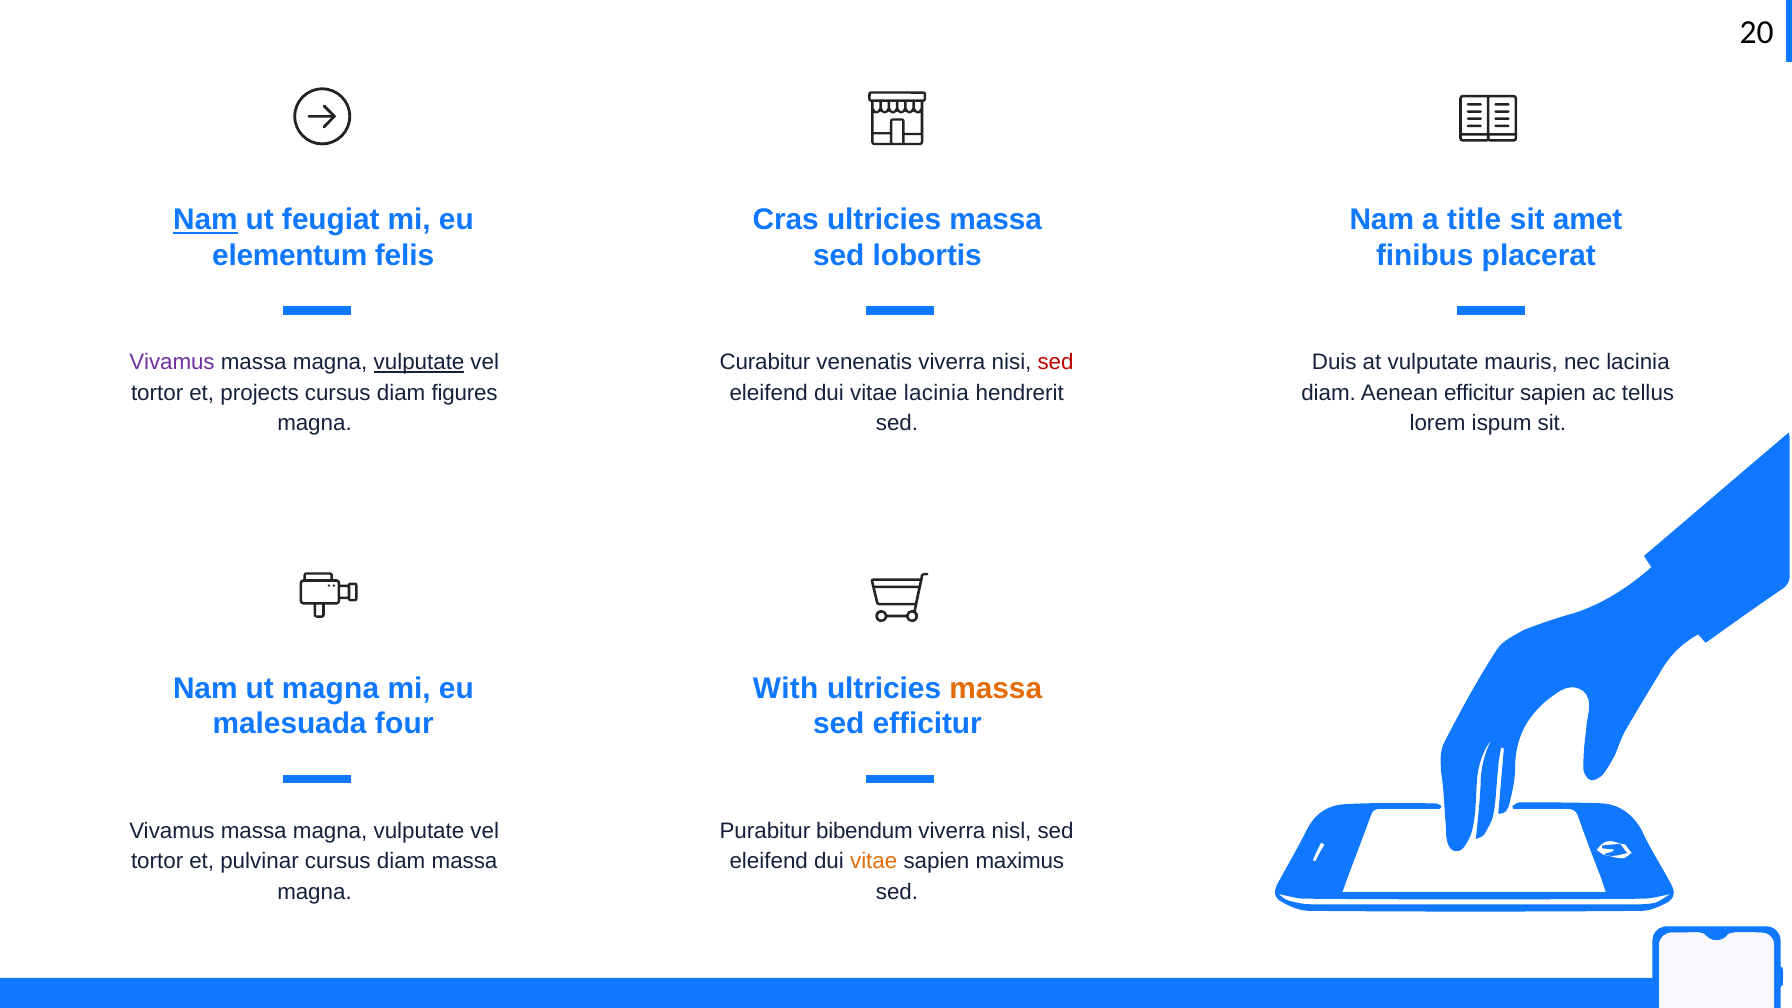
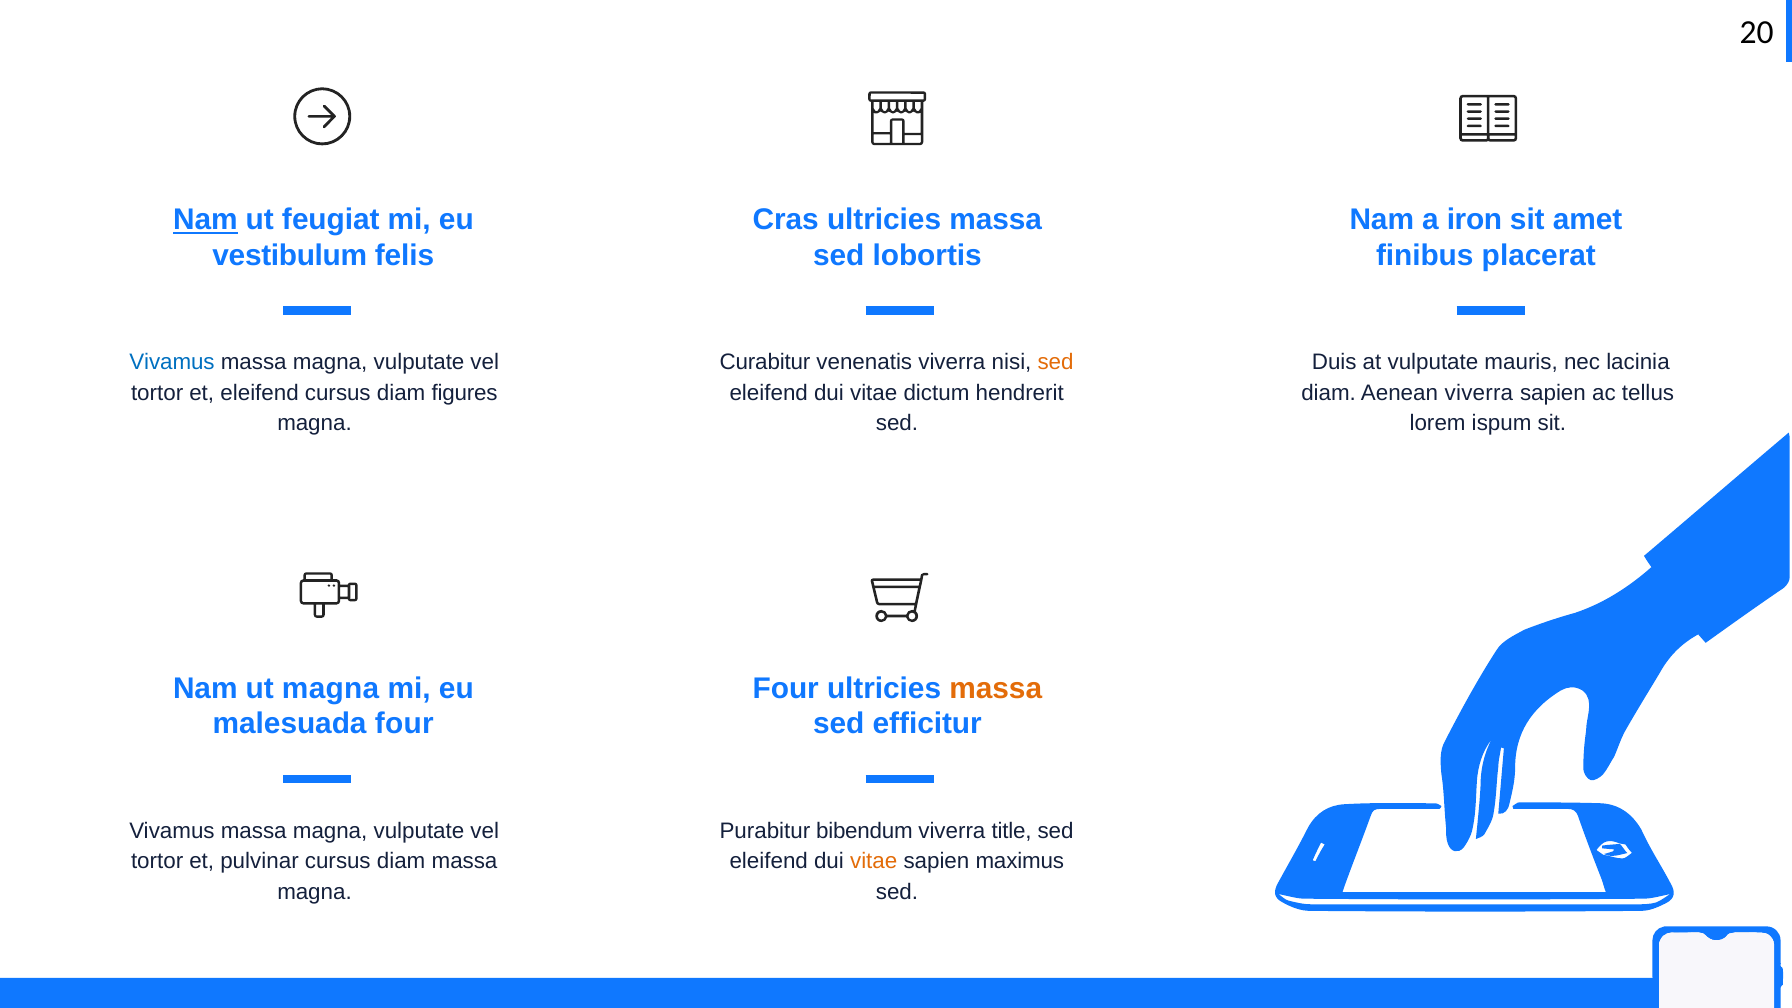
title: title -> iron (1474, 220)
elementum: elementum -> vestibulum (290, 256)
Vivamus colour: purple -> blue (172, 362)
vulputate underline: present -> none (419, 362)
sed colour: red -> orange (1056, 362)
et projects: projects -> eleifend (260, 393)
vitae lacinia: lacinia -> dictum (936, 393)
Aenean efficitur: efficitur -> viverra (1479, 393)
With: With -> Four (786, 688)
nisl: nisl -> title (1012, 831)
